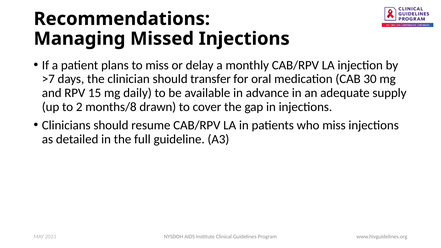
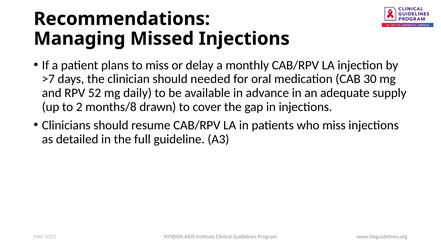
transfer: transfer -> needed (210, 79)
15: 15 -> 52 (95, 93)
